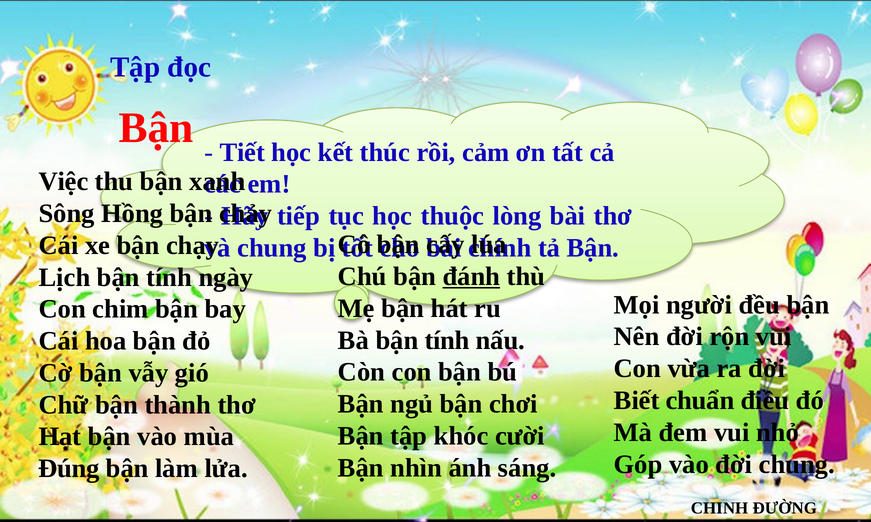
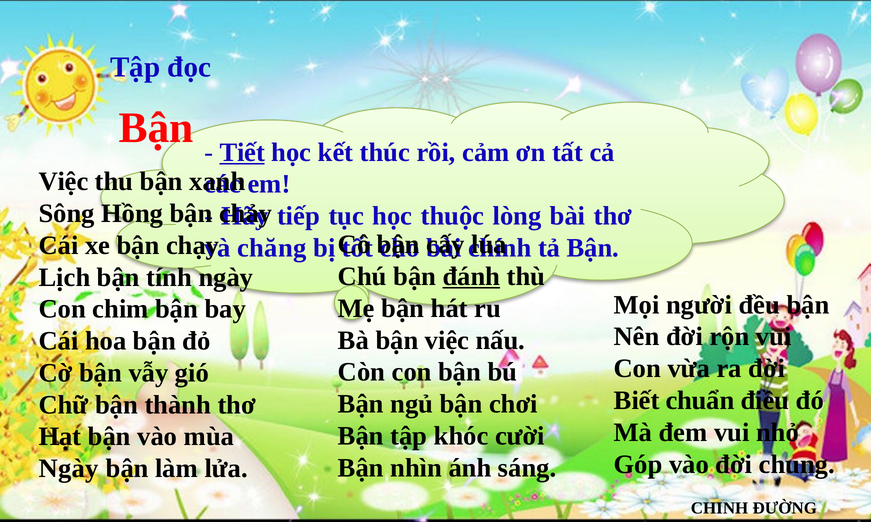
Tiết underline: none -> present (242, 152)
chung: chung -> chăng (272, 248)
Bà bận tính: tính -> việc (447, 341)
Đúng: Đúng -> Ngày (69, 469)
